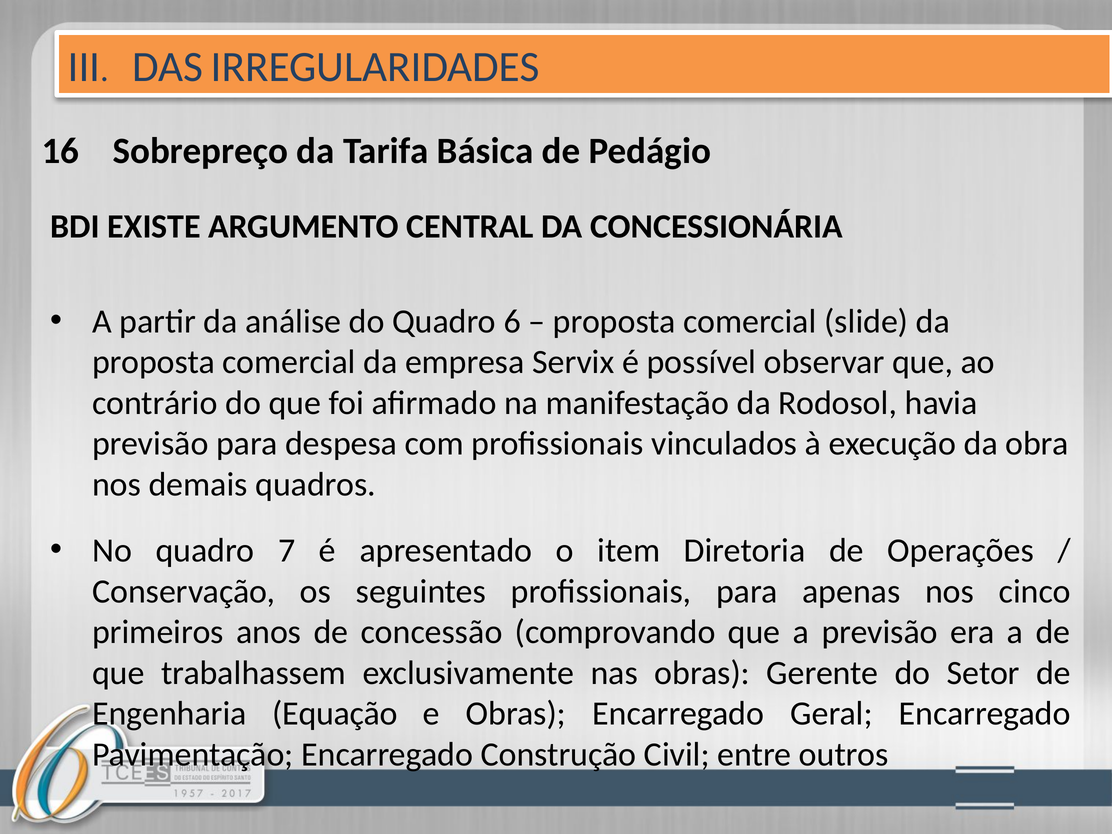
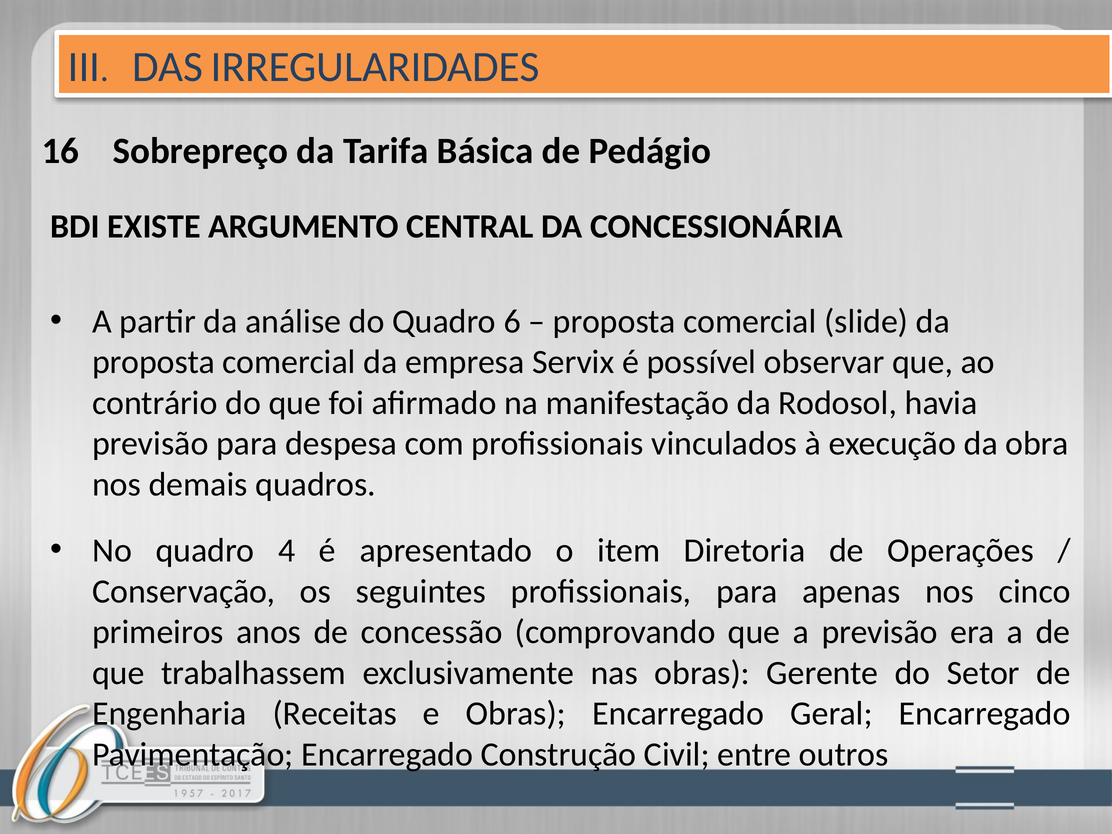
7: 7 -> 4 (287, 551)
Equação: Equação -> Receitas (335, 714)
